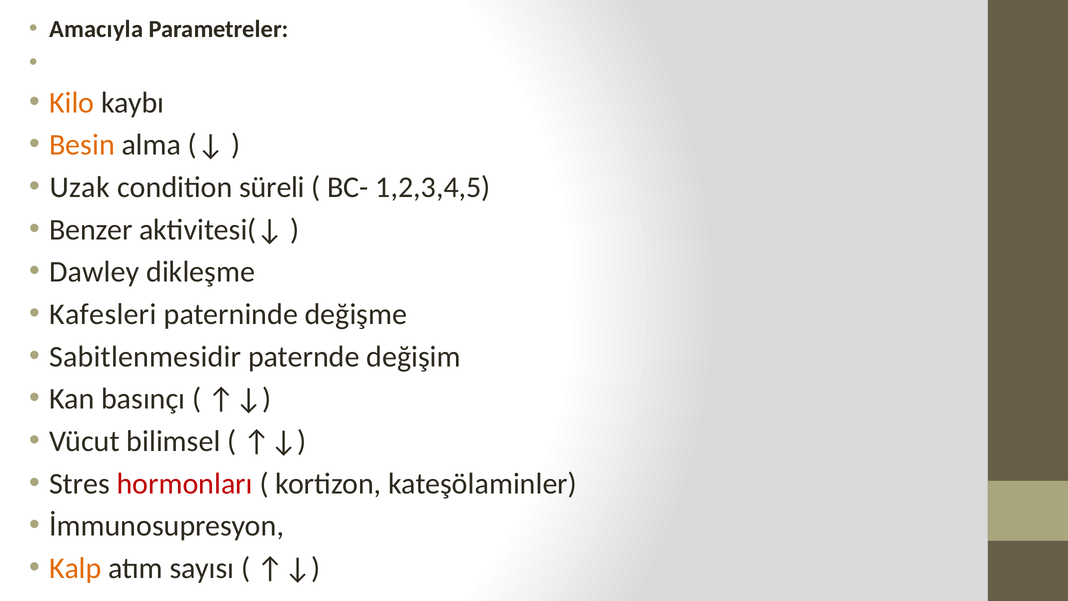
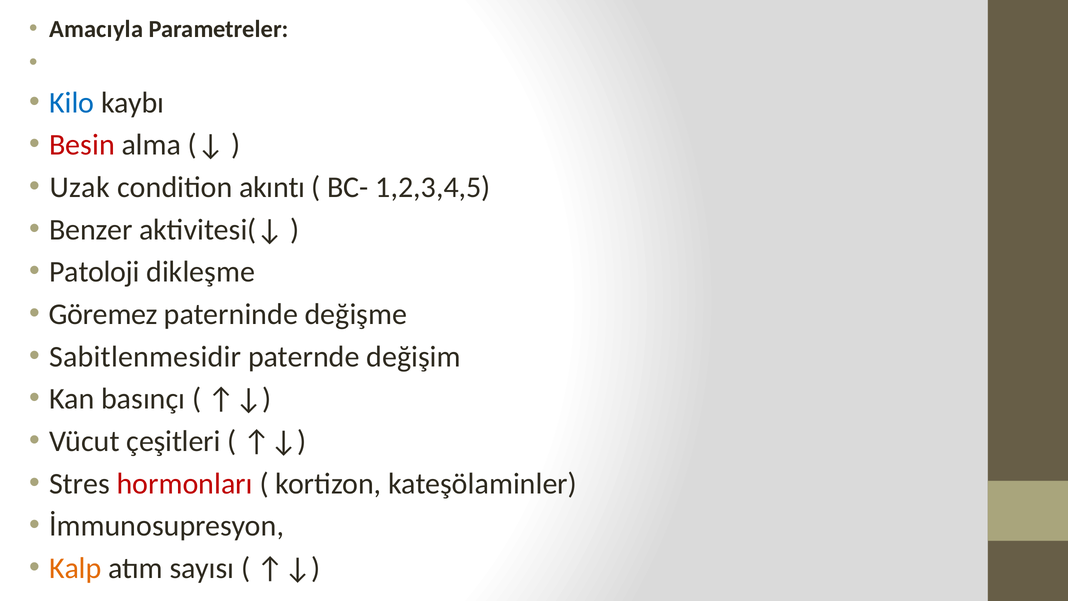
Kilo colour: orange -> blue (72, 103)
Besin colour: orange -> red (82, 145)
süreli: süreli -> akıntı (272, 187)
Dawley: Dawley -> Patoloji (94, 272)
Kafesleri: Kafesleri -> Göremez (103, 314)
bilimsel: bilimsel -> çeşitleri (174, 441)
